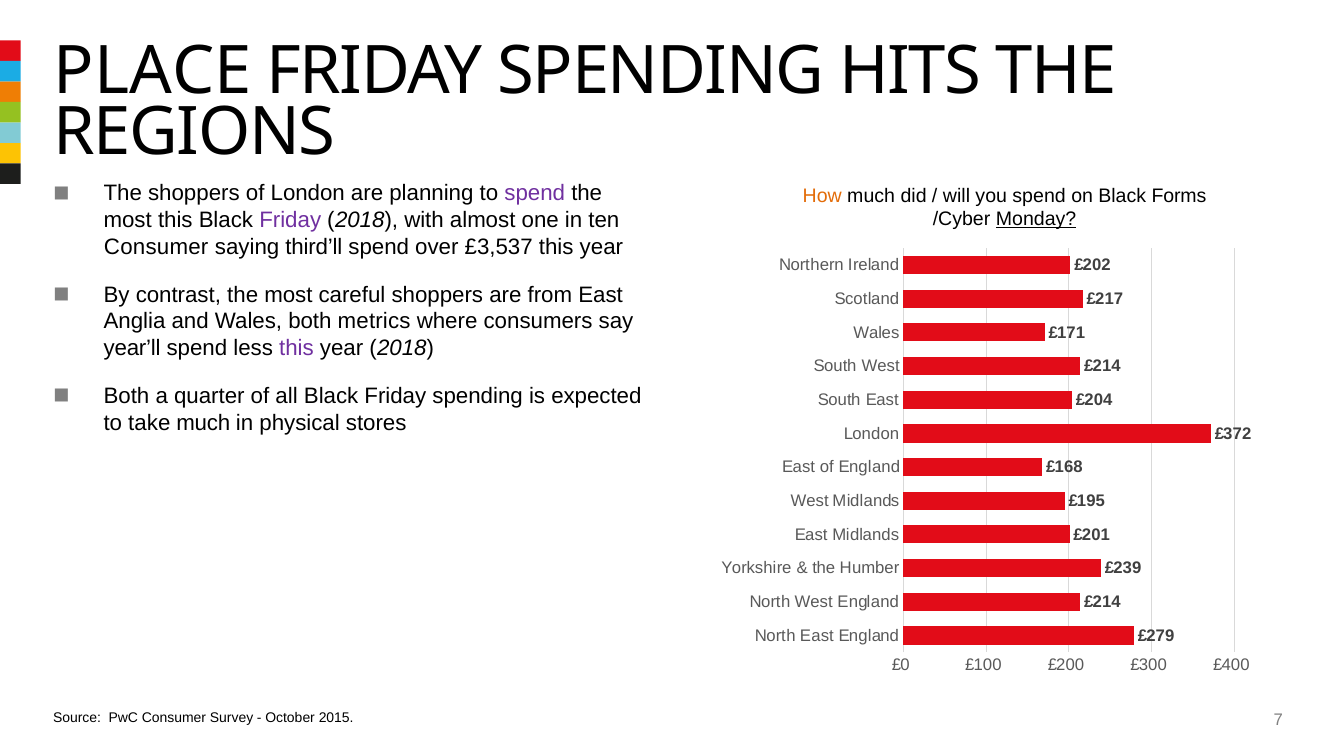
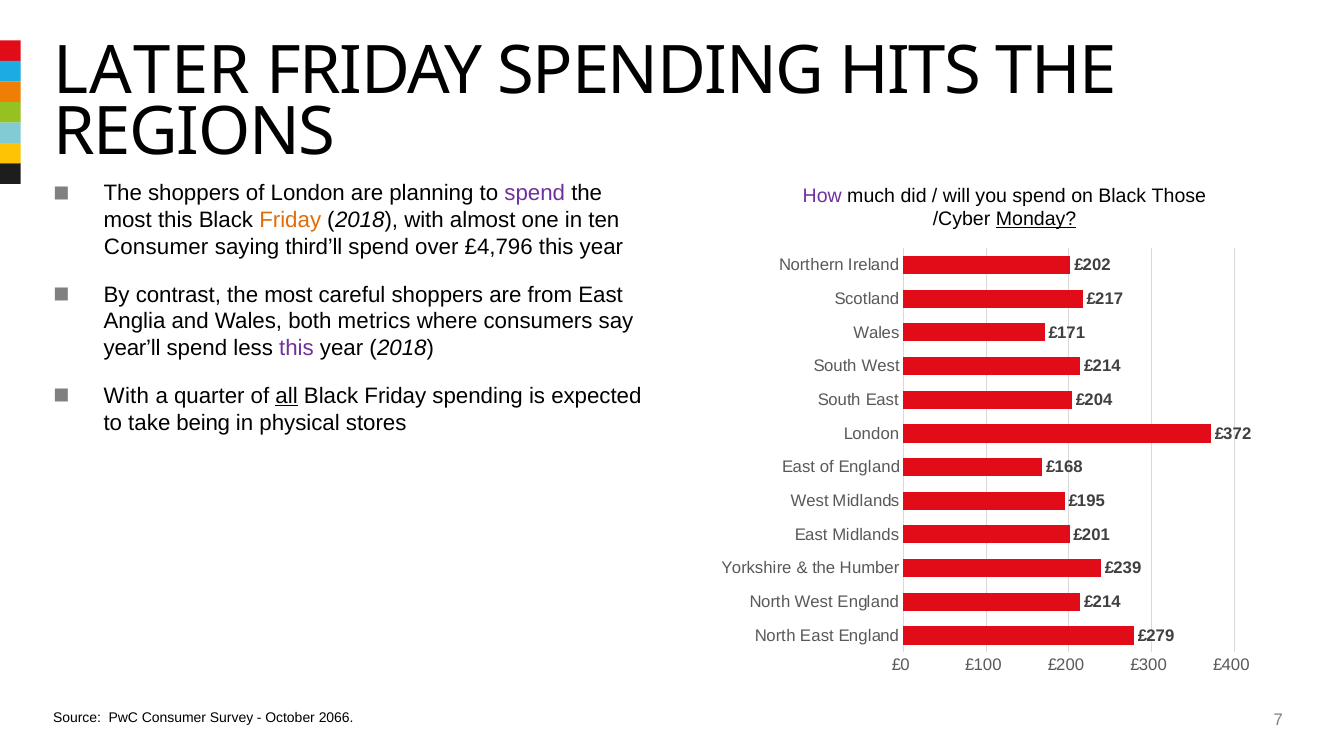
PLACE: PLACE -> LATER (152, 71)
How colour: orange -> purple (822, 196)
Forms: Forms -> Those (1179, 196)
Friday colour: purple -> orange (290, 220)
£3,537: £3,537 -> £4,796 (499, 247)
Both: Both -> With (126, 396)
all underline: none -> present (287, 396)
take much: much -> being (203, 423)
2015: 2015 -> 2066 (336, 717)
